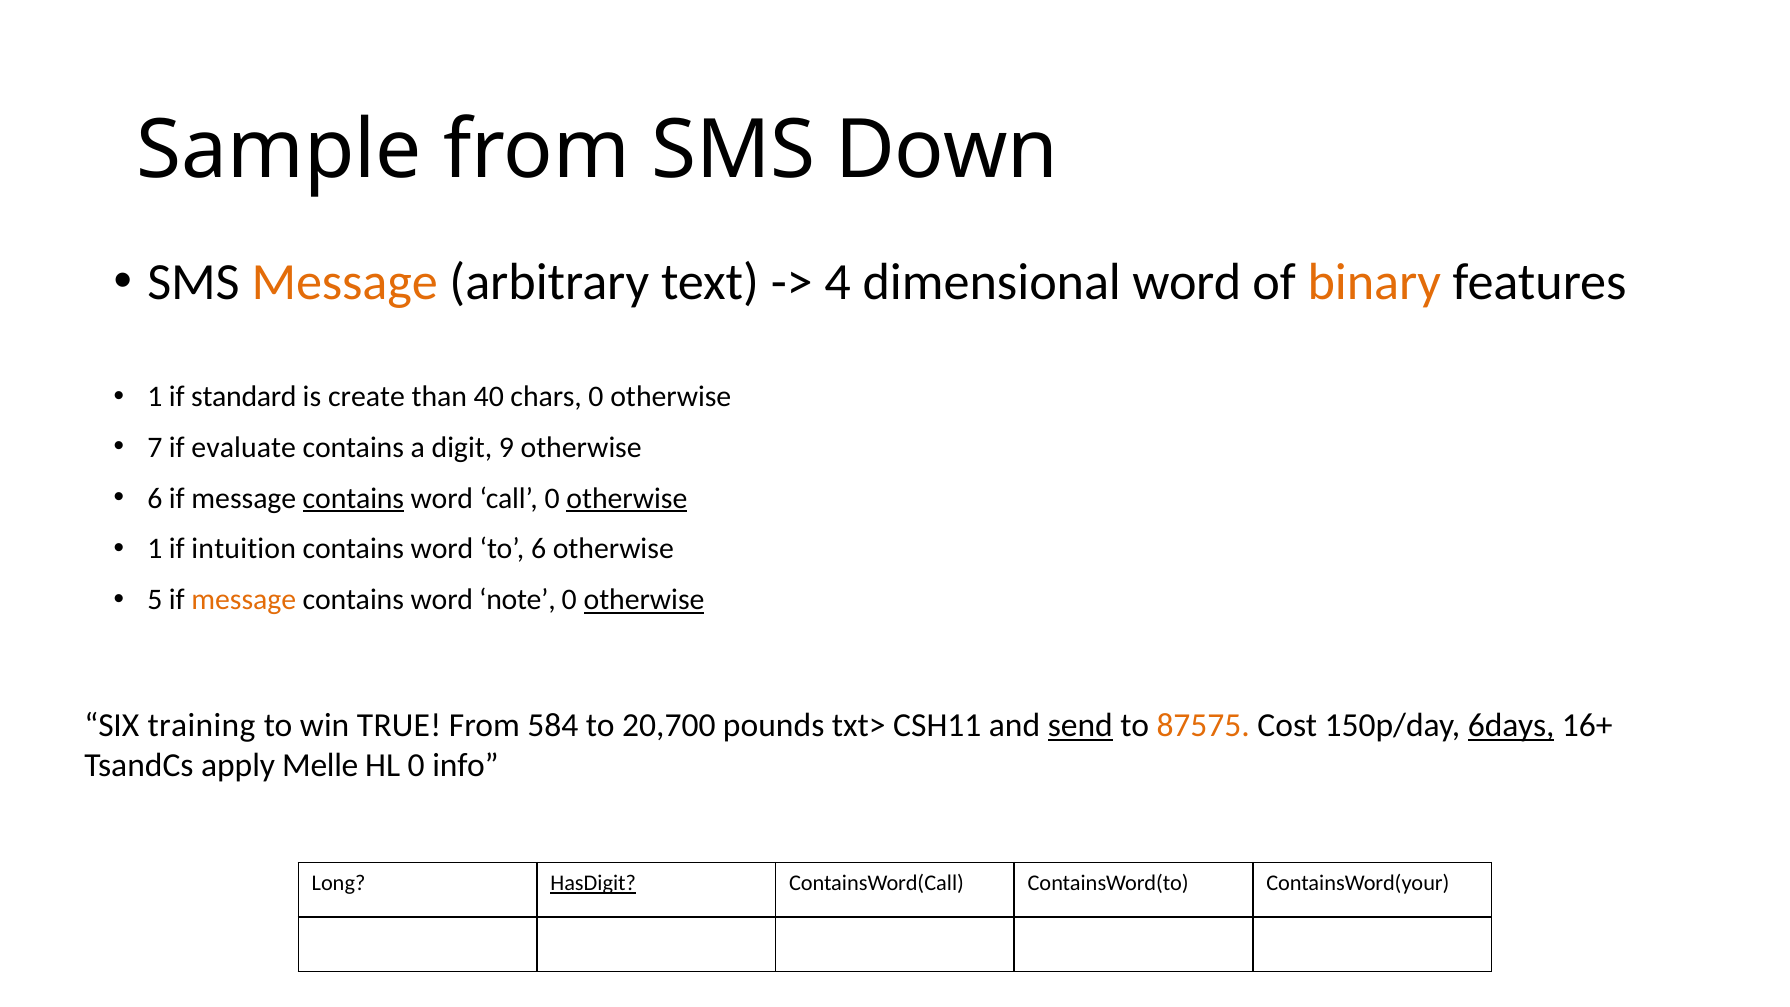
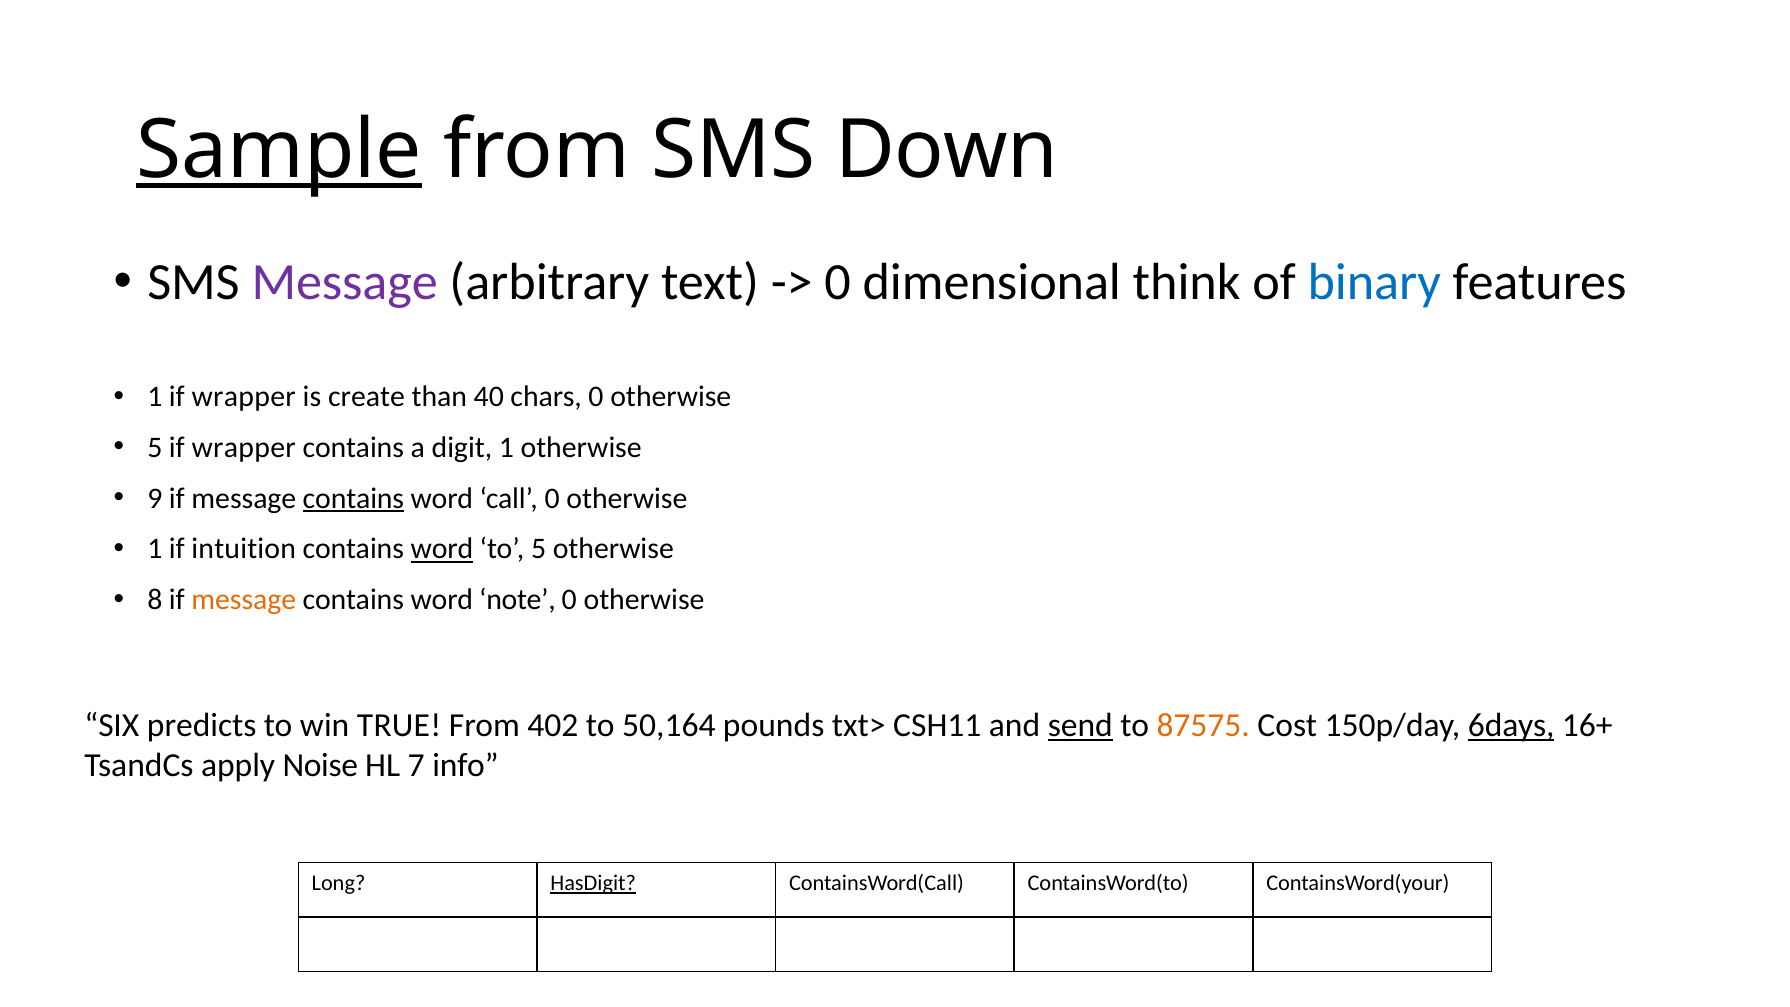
Sample underline: none -> present (279, 150)
Message colour: orange -> purple (345, 283)
4: 4 -> 0 (838, 283)
dimensional word: word -> think (1187, 283)
binary colour: orange -> blue (1374, 283)
1 if standard: standard -> wrapper (244, 397)
7: 7 -> 5 (155, 447)
evaluate: evaluate -> wrapper (244, 447)
digit 9: 9 -> 1 (506, 447)
6: 6 -> 9 (155, 498)
otherwise underline: present -> none (627, 498)
word underline: none -> present (442, 549)
to 6: 6 -> 5 (539, 549)
5: 5 -> 8 (155, 600)
otherwise underline: present -> none (644, 600)
training: training -> predicts (202, 725)
584: 584 -> 402 (553, 725)
20,700: 20,700 -> 50,164 (669, 725)
Melle: Melle -> Noise (320, 765)
HL 0: 0 -> 7 (416, 765)
